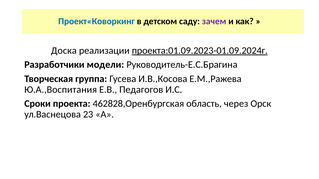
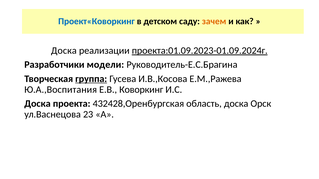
зачем colour: purple -> orange (214, 21)
группа underline: none -> present (91, 79)
Педагогов: Педагогов -> Коворкинг (141, 90)
Сроки: Сроки -> Доска (37, 104)
462828,Оренбургская: 462828,Оренбургская -> 432428,Оренбургская (138, 104)
область через: через -> доска (236, 104)
